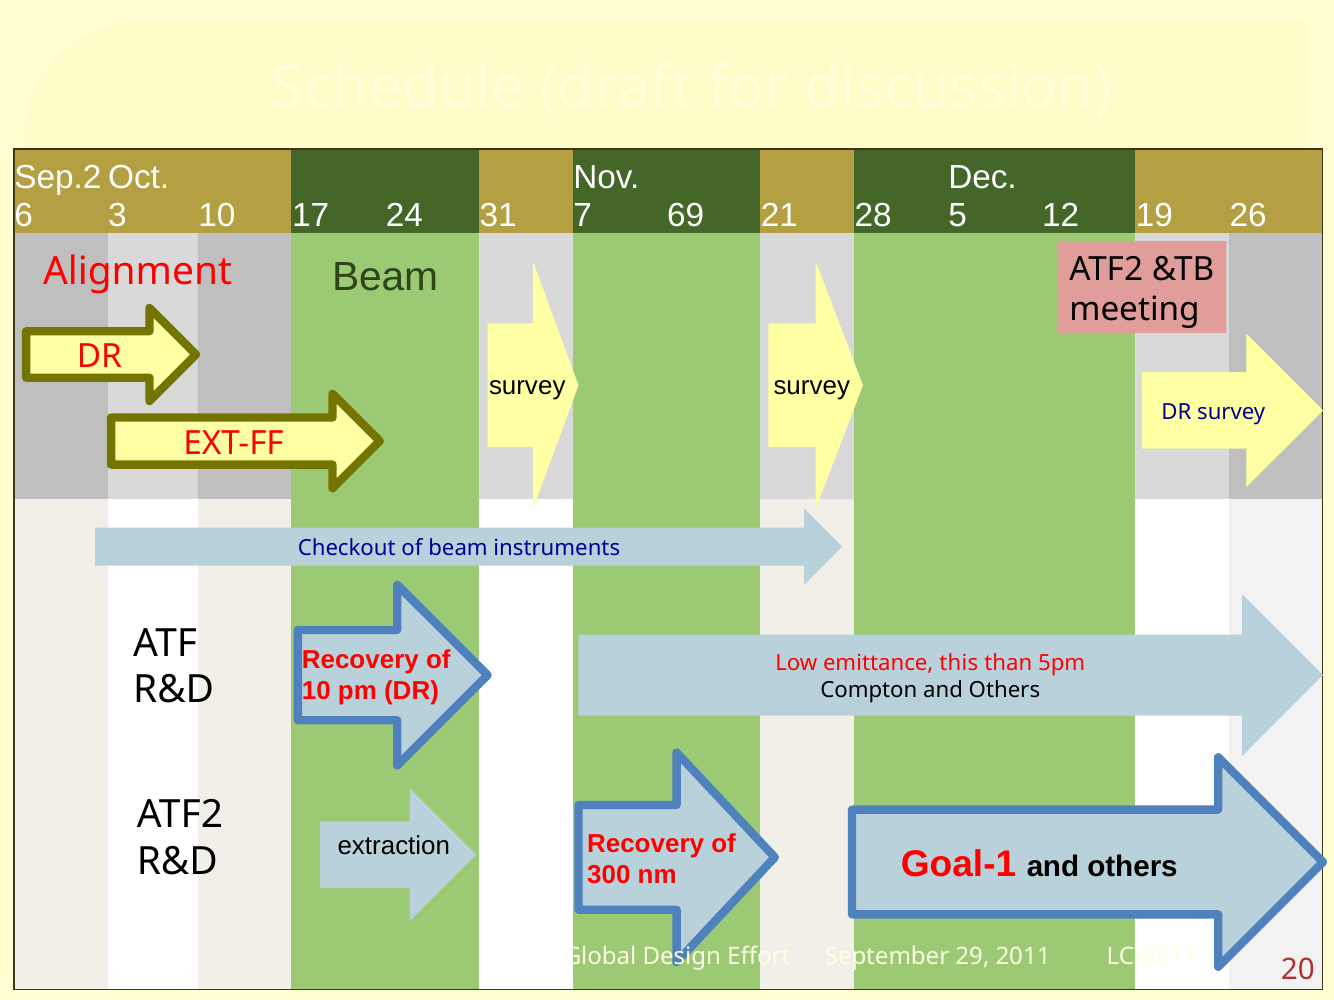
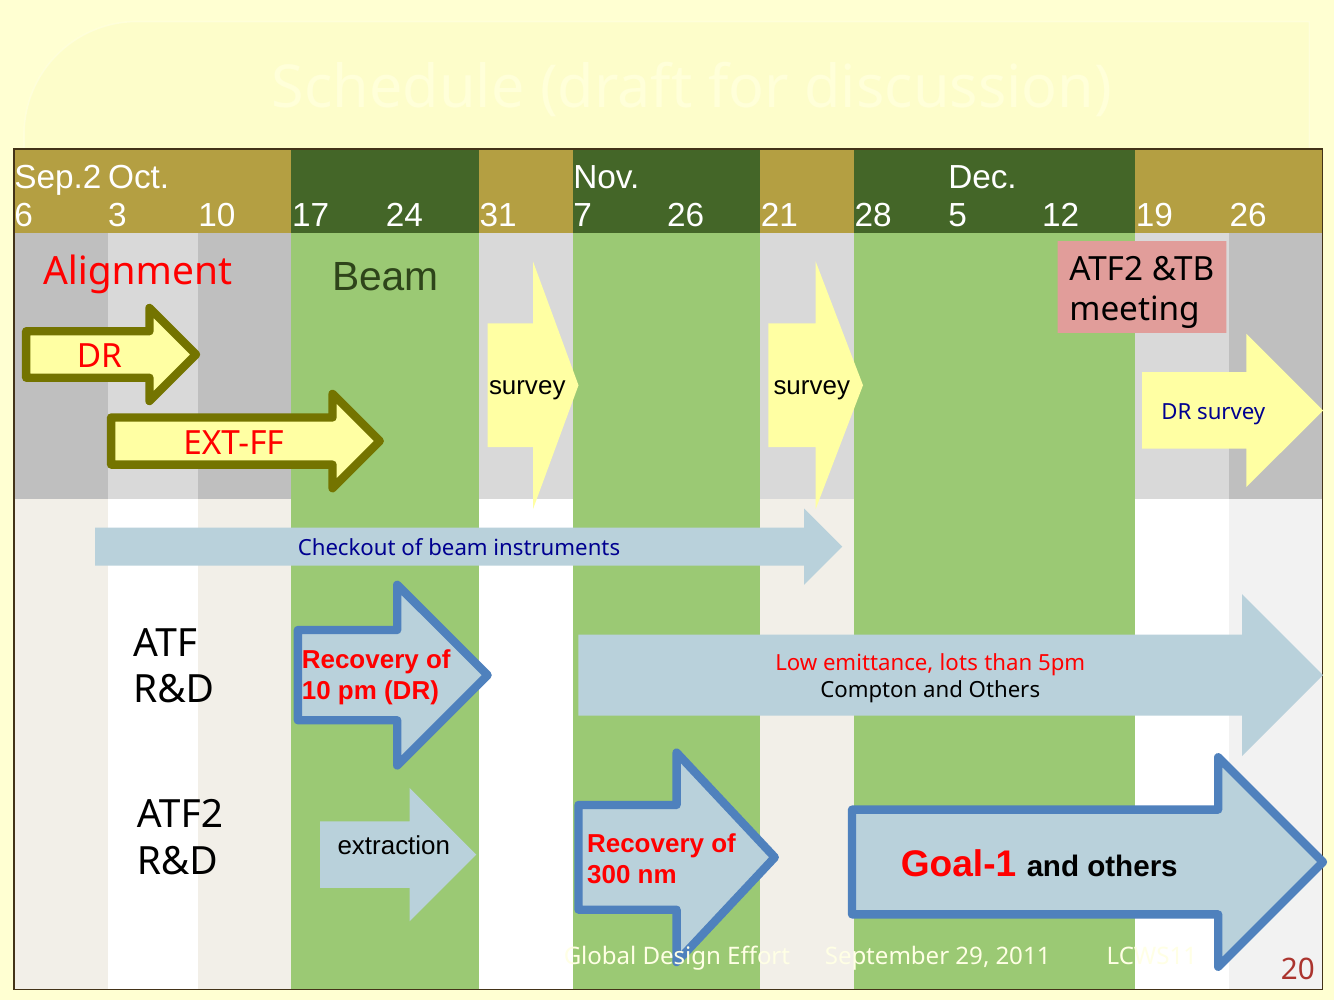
7 69: 69 -> 26 (686, 215)
this: this -> lots (959, 664)
